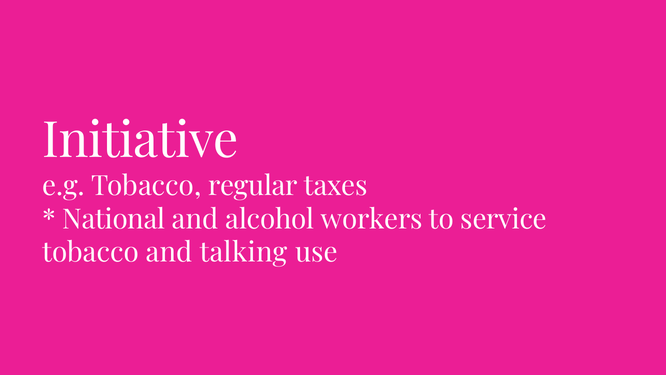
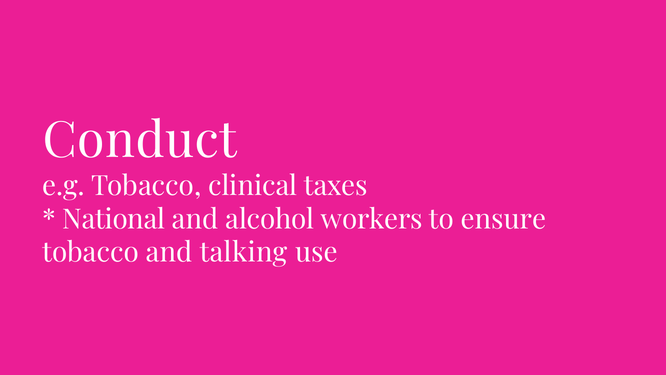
Initiative: Initiative -> Conduct (140, 141)
regular: regular -> clinical (253, 186)
service: service -> ensure (503, 219)
